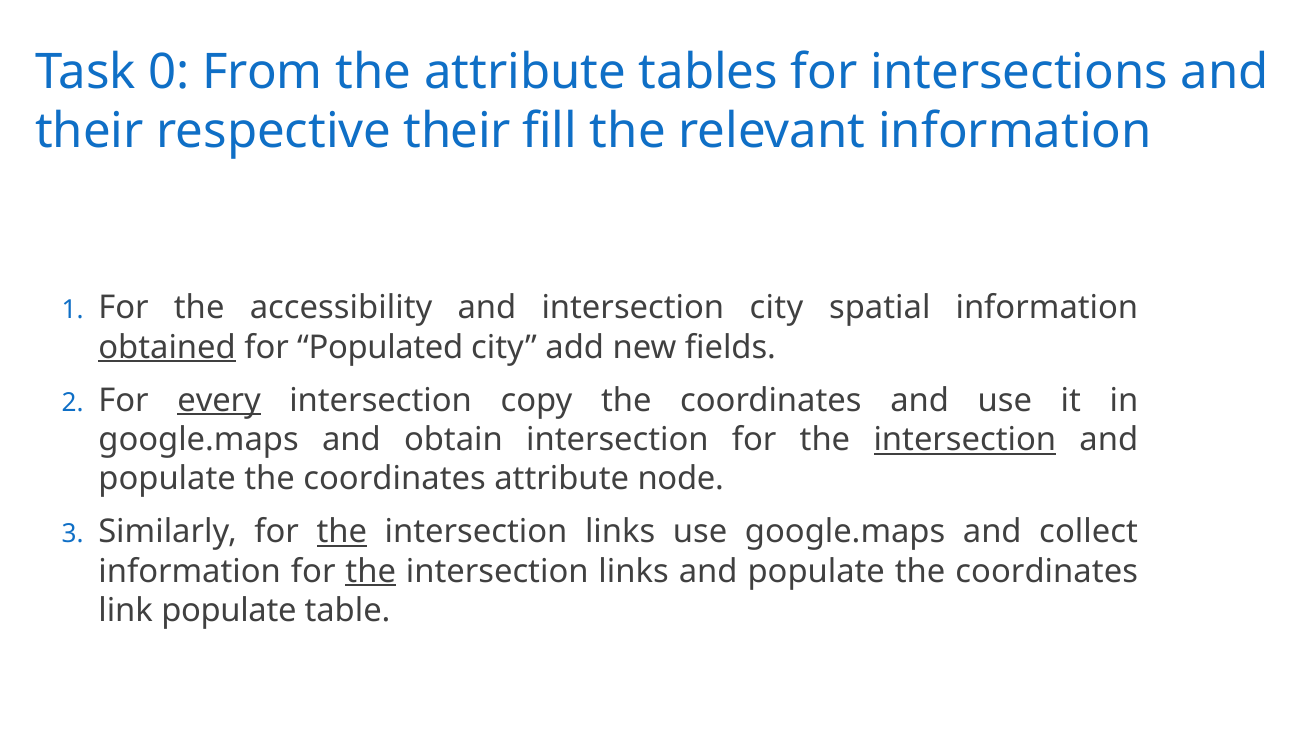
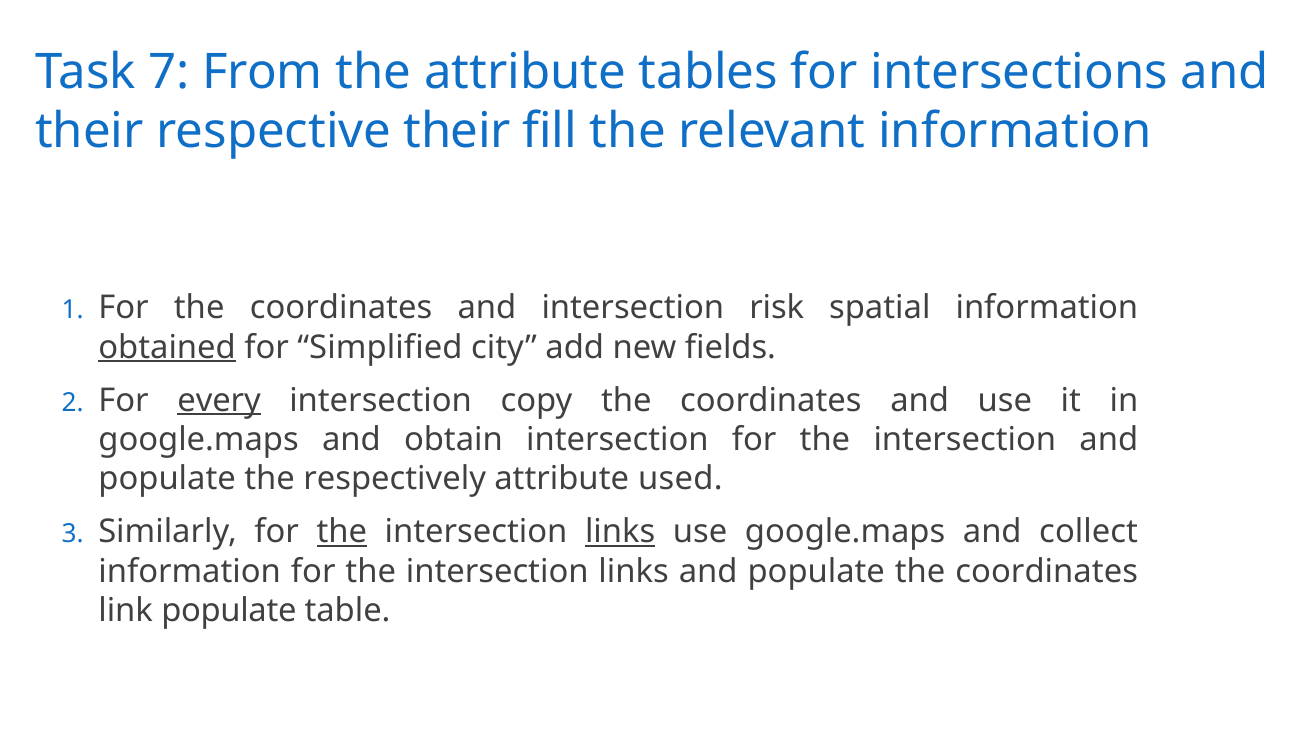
0: 0 -> 7 (169, 72)
For the accessibility: accessibility -> coordinates (341, 308)
intersection city: city -> risk (777, 308)
Populated: Populated -> Simplified (380, 347)
intersection underline: present -> none (965, 440)
coordinates: coordinates -> respectively (395, 479)
node: node -> used (680, 479)
links underline: none -> present (620, 532)
the underline: present -> none (371, 571)
